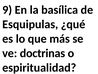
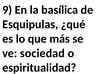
doctrinas: doctrinas -> sociedad (42, 53)
